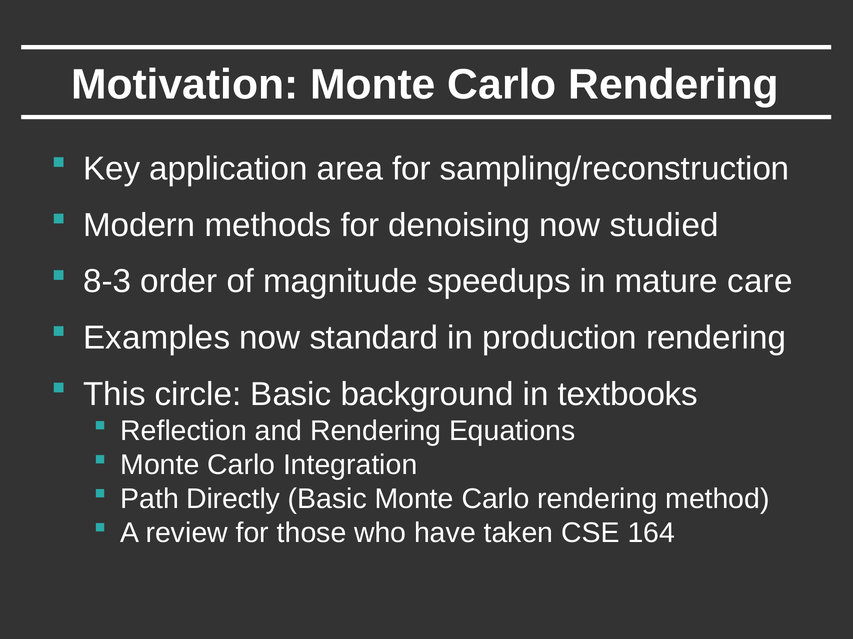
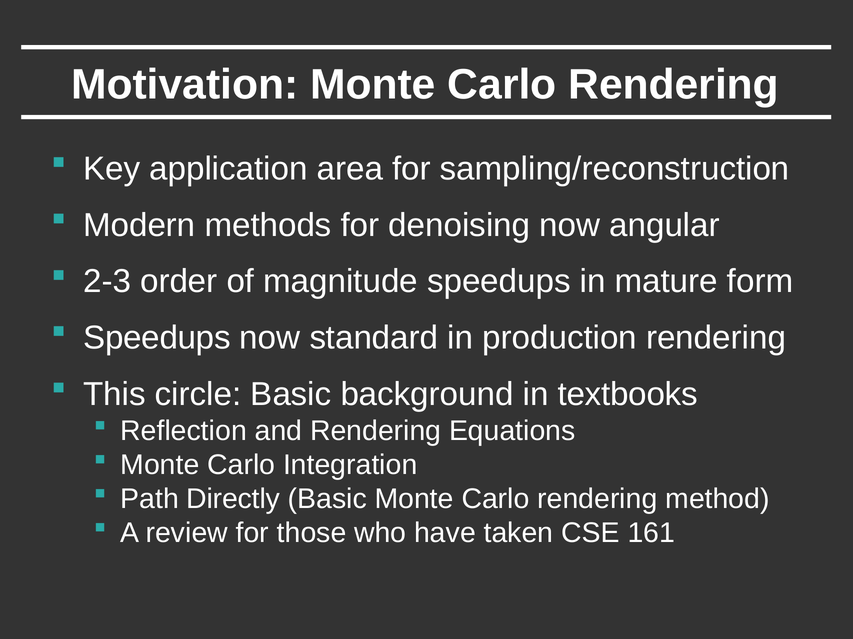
studied: studied -> angular (664, 225)
8-3: 8-3 -> 2-3 (107, 282)
care: care -> form (760, 282)
Examples: Examples -> Speedups (157, 338)
164: 164 -> 161 (651, 534)
